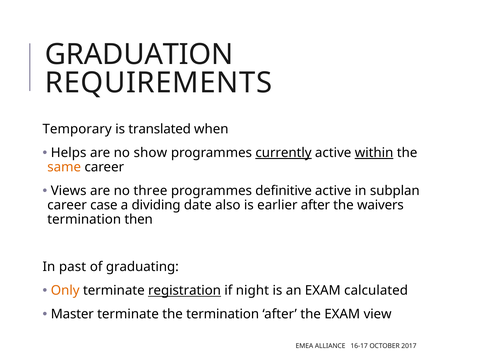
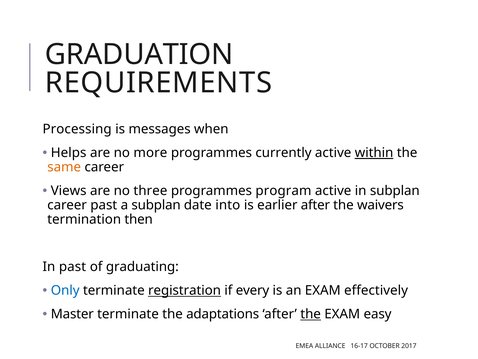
Temporary: Temporary -> Processing (77, 129)
translated: translated -> messages (160, 129)
show: show -> more (150, 153)
currently underline: present -> none (284, 153)
definitive: definitive -> program (283, 191)
career case: case -> past (104, 205)
a dividing: dividing -> subplan (156, 205)
also: also -> into (228, 205)
Only colour: orange -> blue (65, 290)
night: night -> every (252, 290)
calculated: calculated -> effectively (376, 290)
the termination: termination -> adaptations (223, 314)
the underline: none -> present (311, 314)
view: view -> easy (378, 314)
